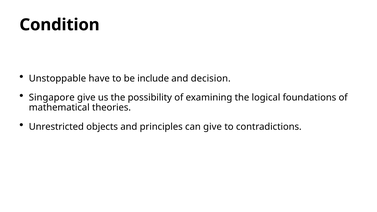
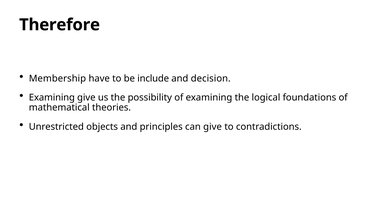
Condition: Condition -> Therefore (60, 25)
Unstoppable: Unstoppable -> Membership (57, 78)
Singapore: Singapore -> Examining (52, 97)
